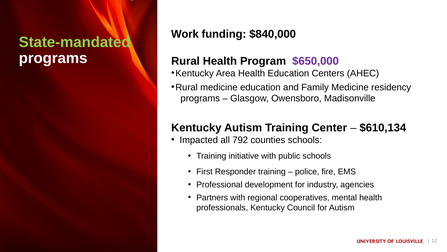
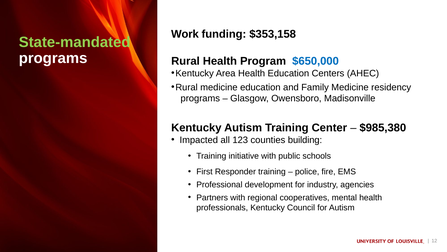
$840,000: $840,000 -> $353,158 (273, 34)
$650,000 colour: purple -> blue (316, 61)
$610,134: $610,134 -> $985,380 (383, 127)
792: 792 -> 123 (240, 140)
counties schools: schools -> building (305, 140)
